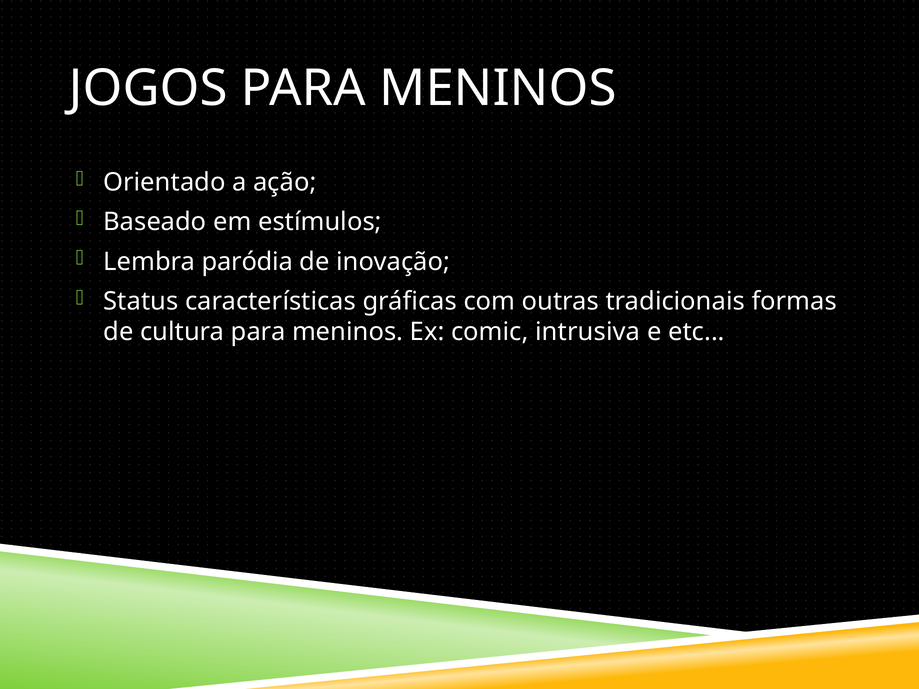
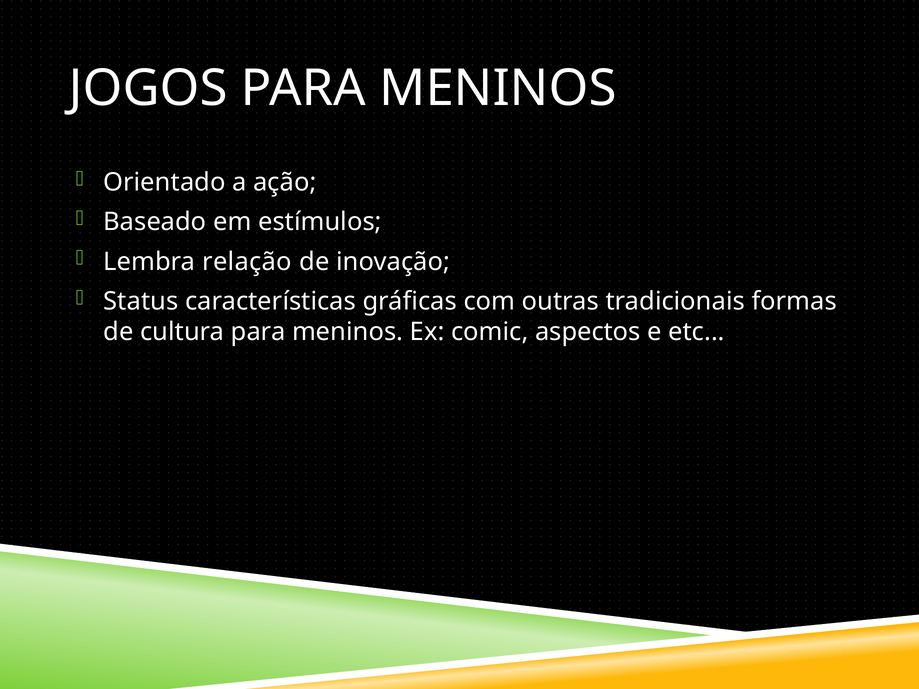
paródia: paródia -> relação (247, 262)
intrusiva: intrusiva -> aspectos (588, 332)
